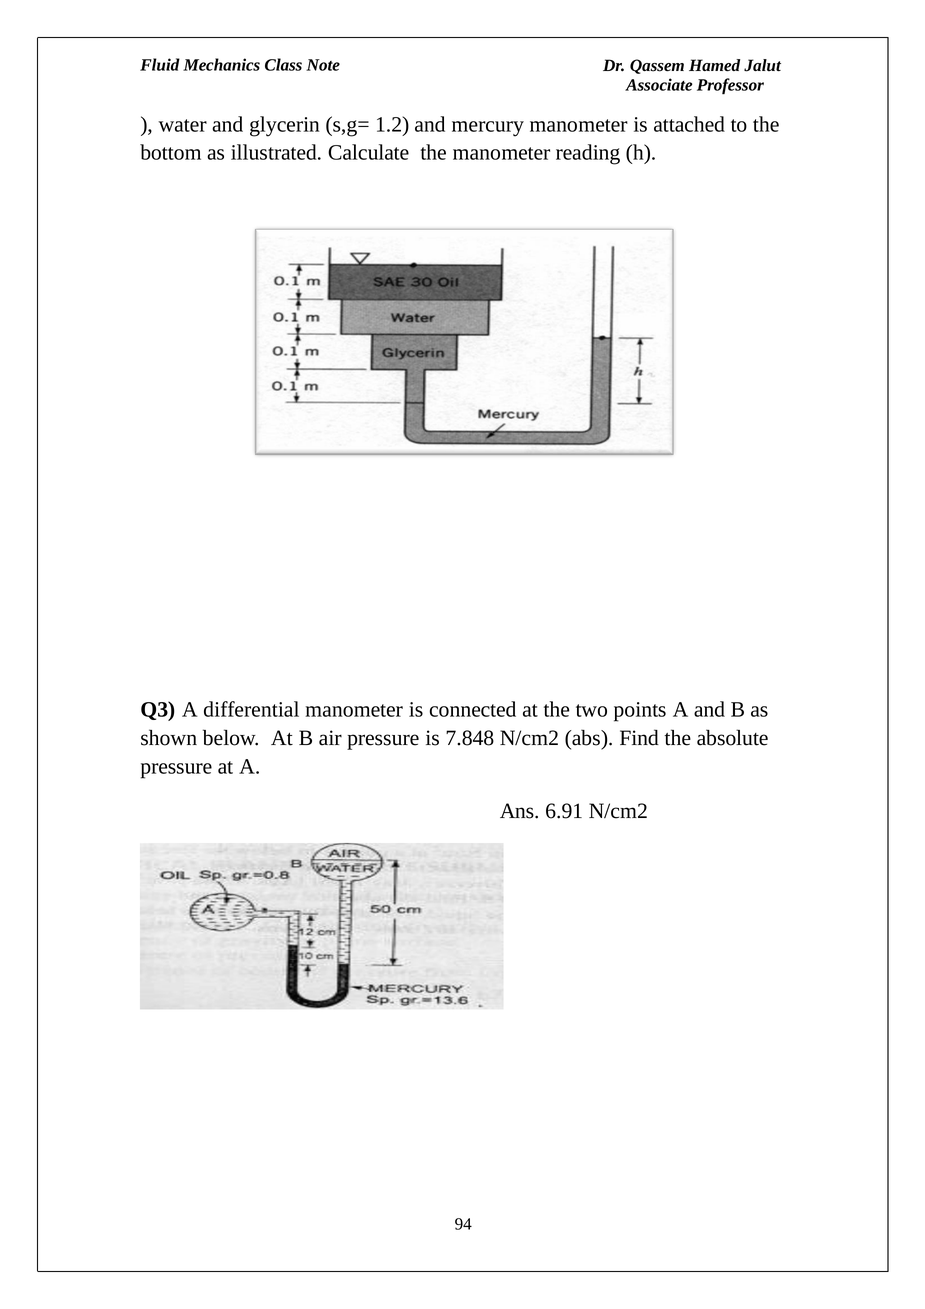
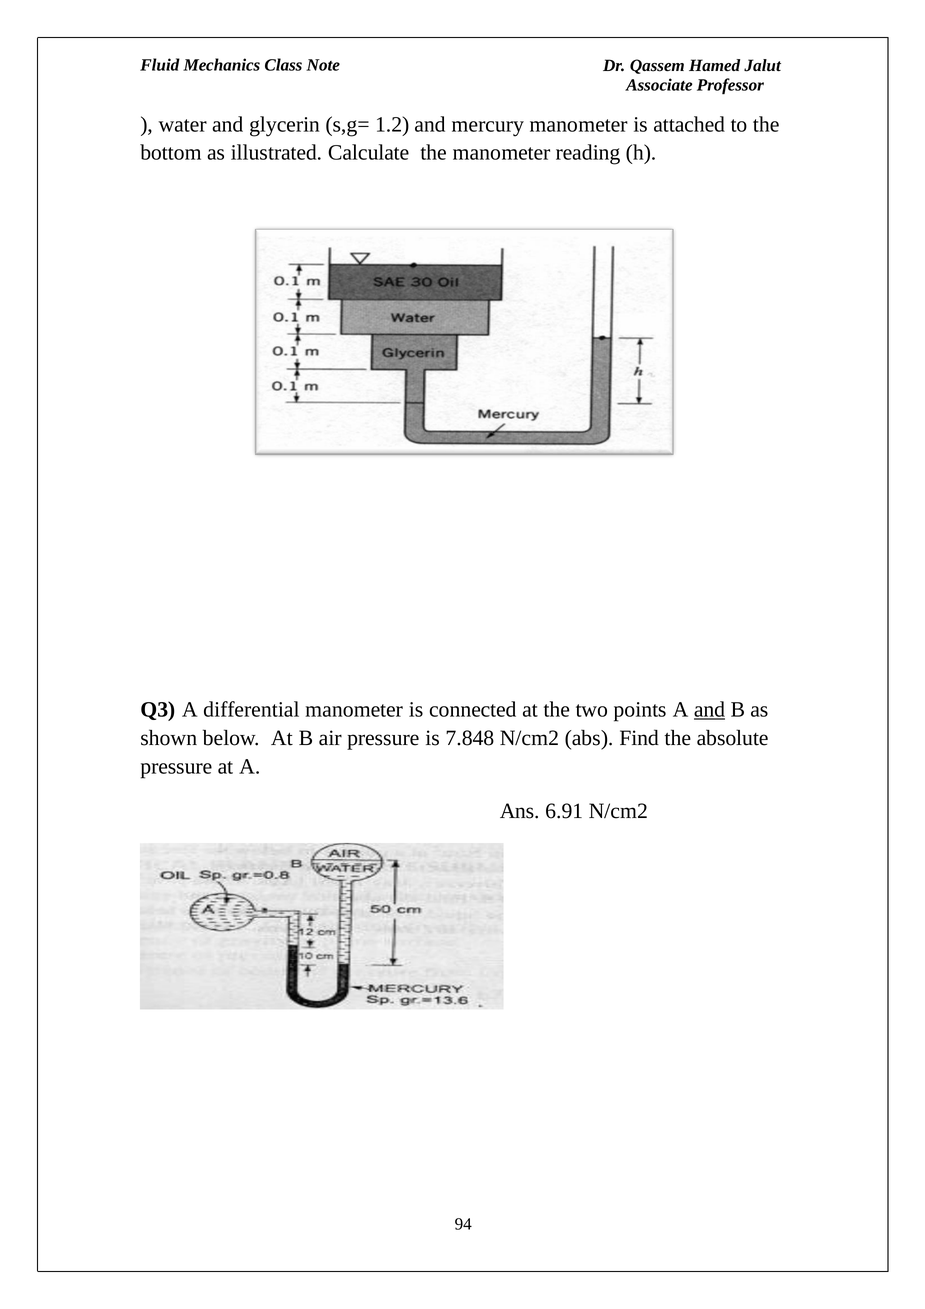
and underline: none -> present (709, 710)
